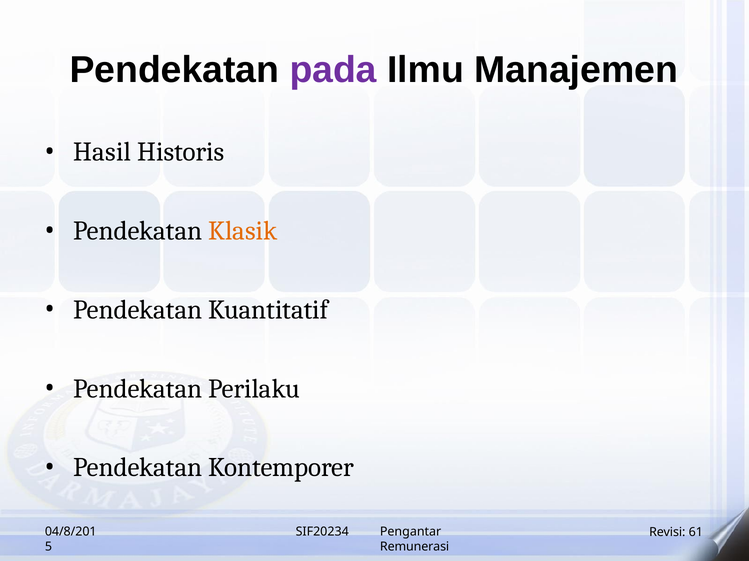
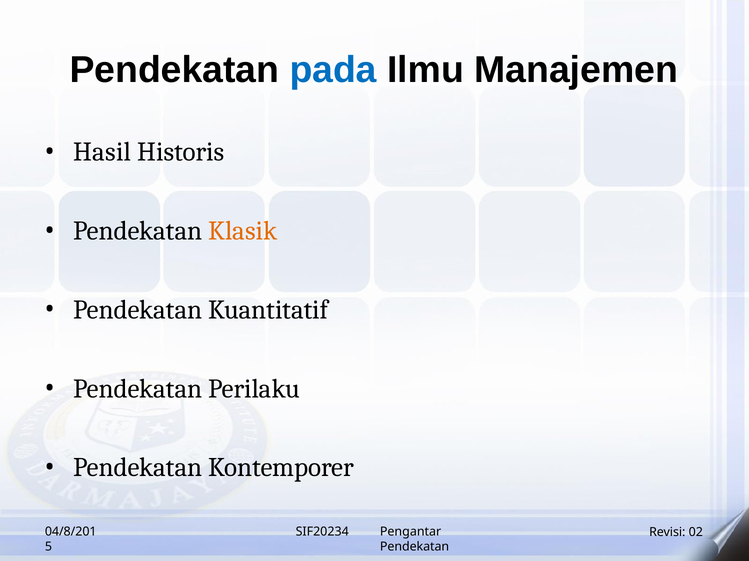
pada colour: purple -> blue (333, 70)
61: 61 -> 02 (696, 533)
Remunerasi: Remunerasi -> Pendekatan (415, 547)
